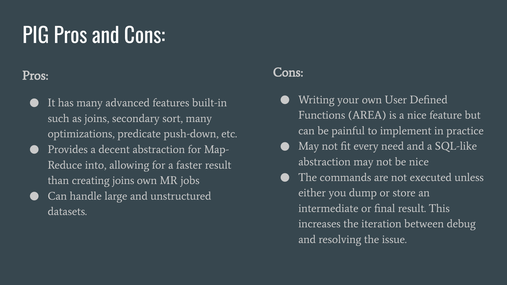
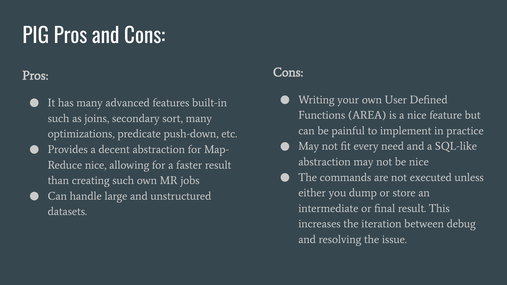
into: into -> nice (96, 165)
creating joins: joins -> such (123, 181)
